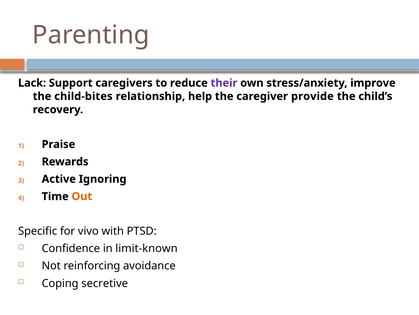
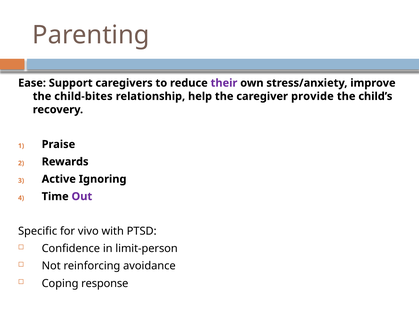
Lack: Lack -> Ease (32, 83)
Out colour: orange -> purple (82, 196)
limit-known: limit-known -> limit-person (147, 248)
secretive: secretive -> response (105, 283)
